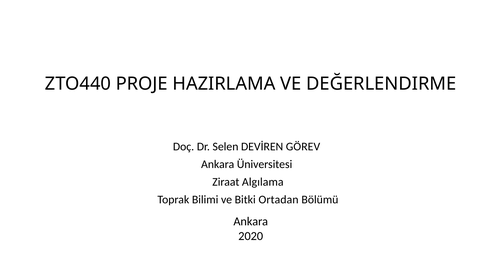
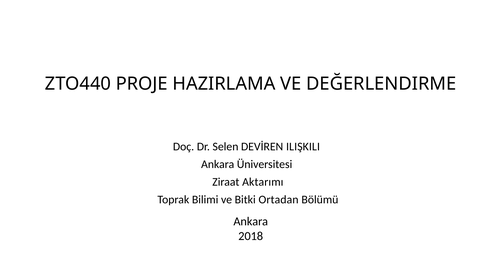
GÖREV: GÖREV -> ILIŞKILI (303, 147)
Algılama: Algılama -> Aktarımı (263, 182)
2020: 2020 -> 2018 (251, 236)
